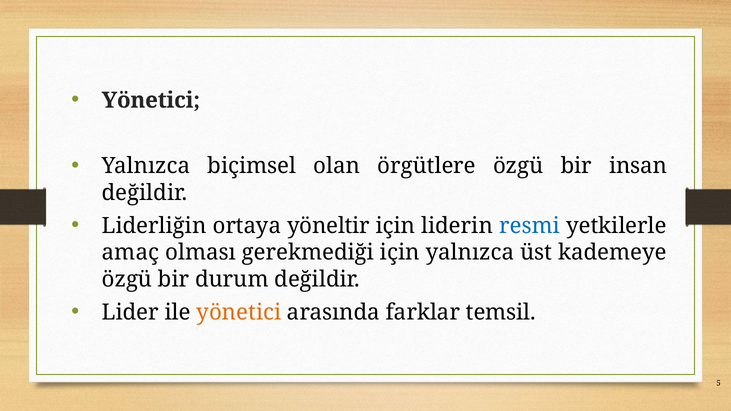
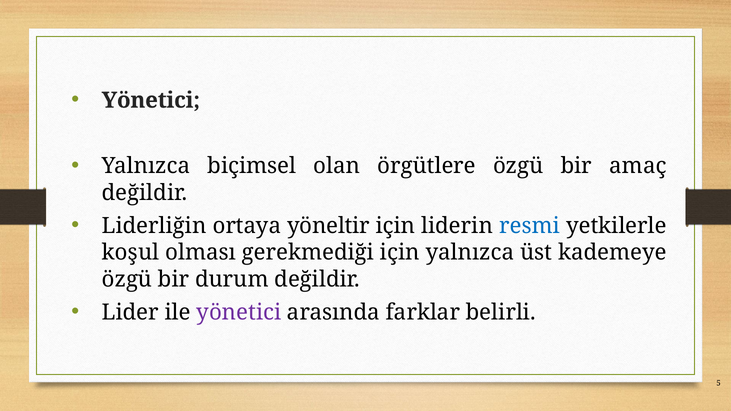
insan: insan -> amaç (638, 166)
amaç: amaç -> koşul (131, 253)
yönetici colour: orange -> purple (239, 312)
temsil: temsil -> belirli (501, 312)
